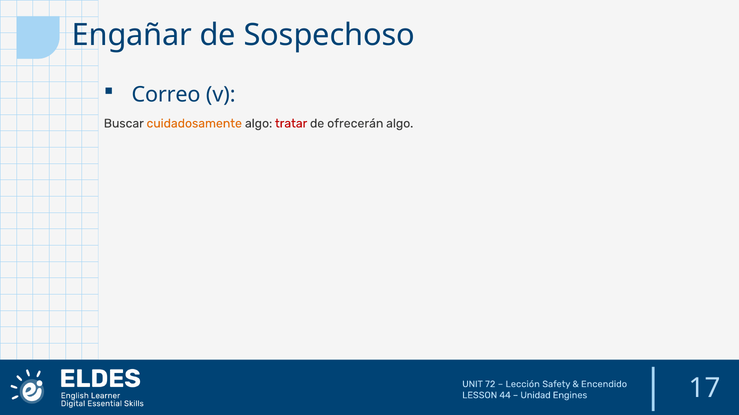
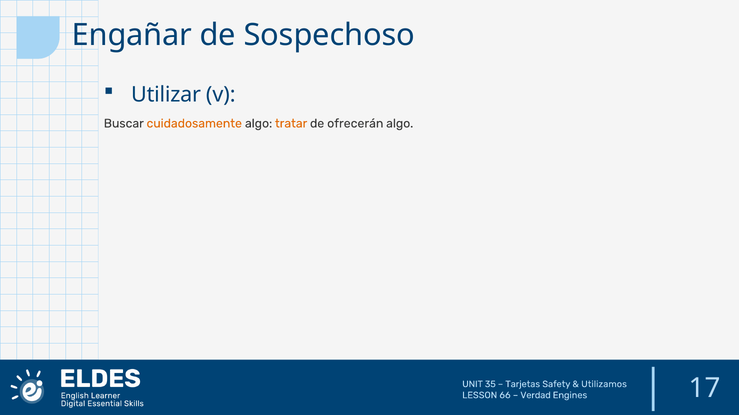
Correo: Correo -> Utilizar (166, 95)
tratar colour: red -> orange (291, 124)
72: 72 -> 35 (490, 385)
Lección: Lección -> Tarjetas (523, 385)
Encendido: Encendido -> Utilizamos (604, 385)
44: 44 -> 66 (505, 396)
Unidad: Unidad -> Verdad (536, 396)
